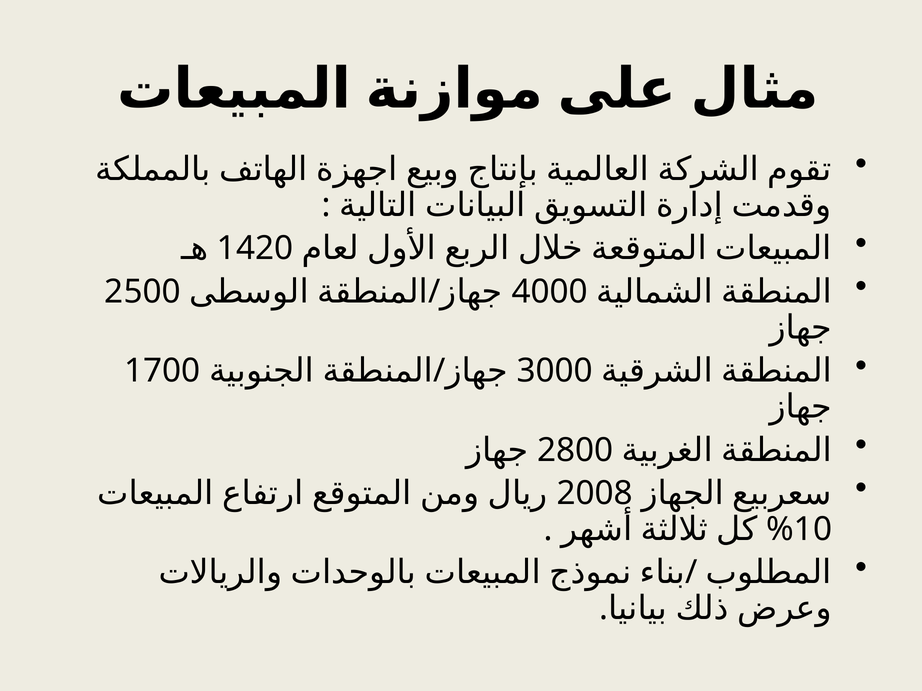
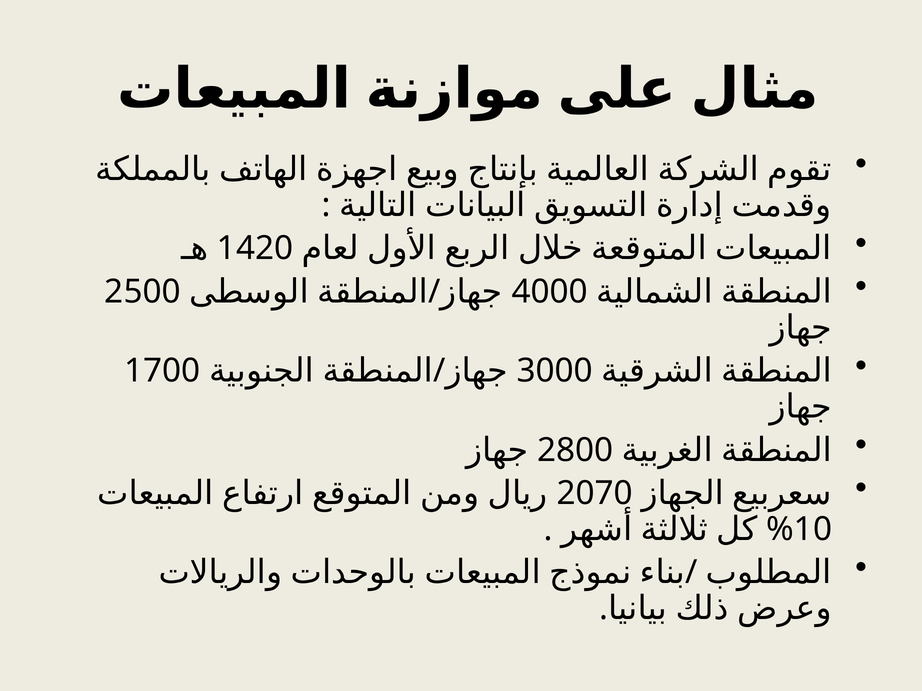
2008: 2008 -> 2070 (595, 494)
